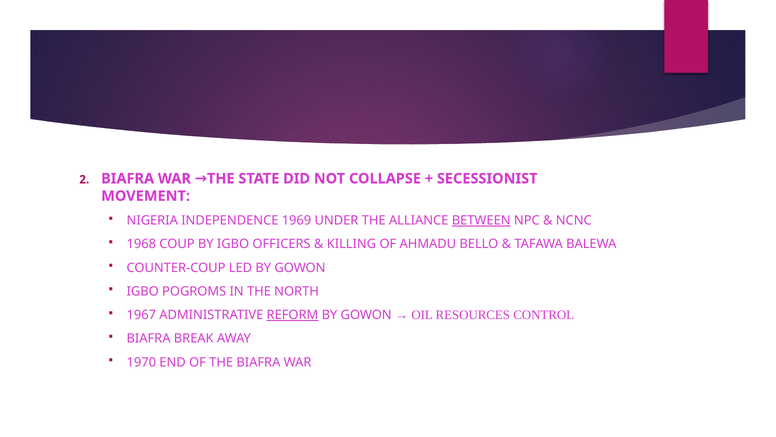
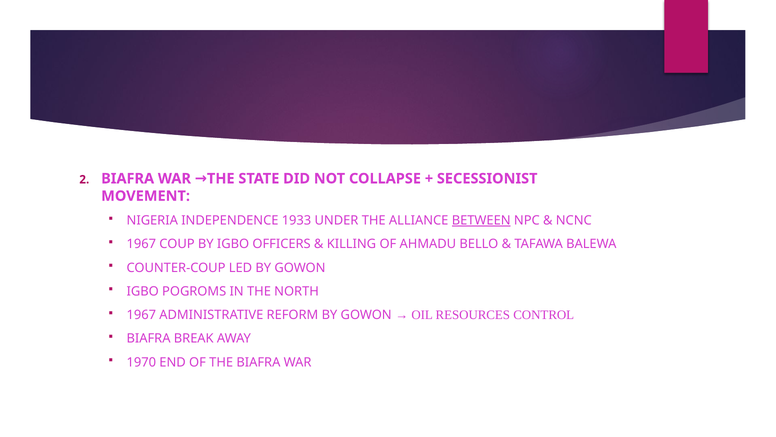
1969: 1969 -> 1933 (297, 220)
1968: 1968 -> 1967 (141, 244)
REFORM underline: present -> none (292, 315)
